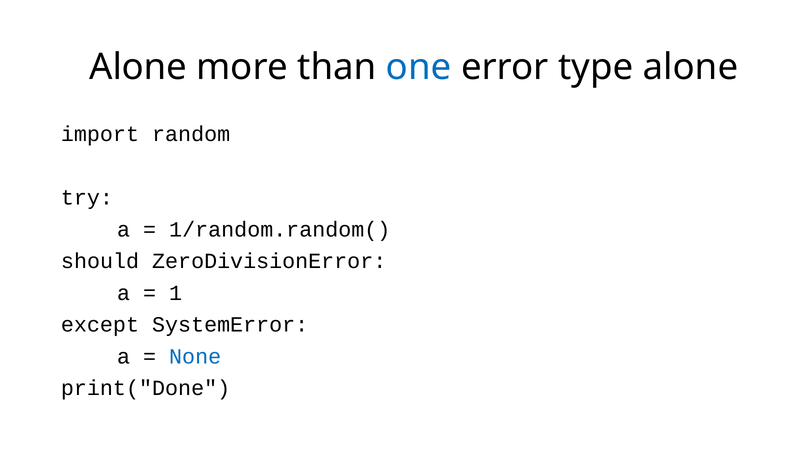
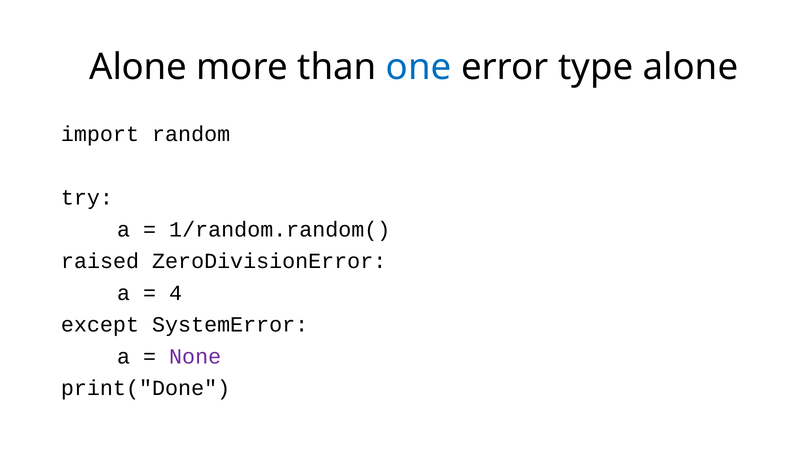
should: should -> raised (100, 261)
1: 1 -> 4 (176, 293)
None colour: blue -> purple (195, 356)
